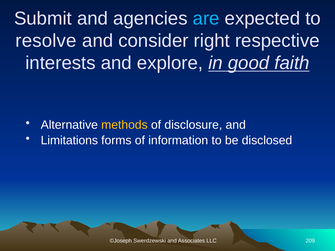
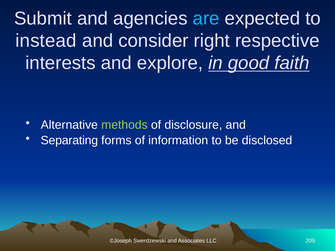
resolve: resolve -> instead (46, 41)
methods colour: yellow -> light green (124, 125)
Limitations: Limitations -> Separating (69, 141)
